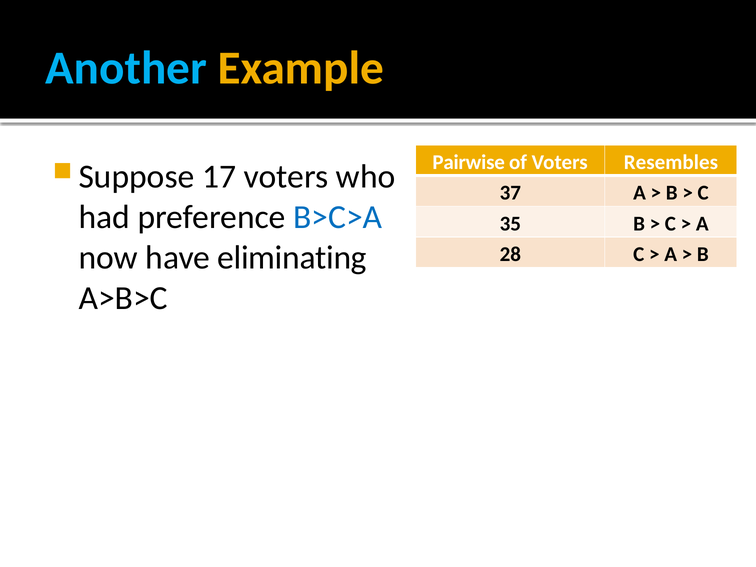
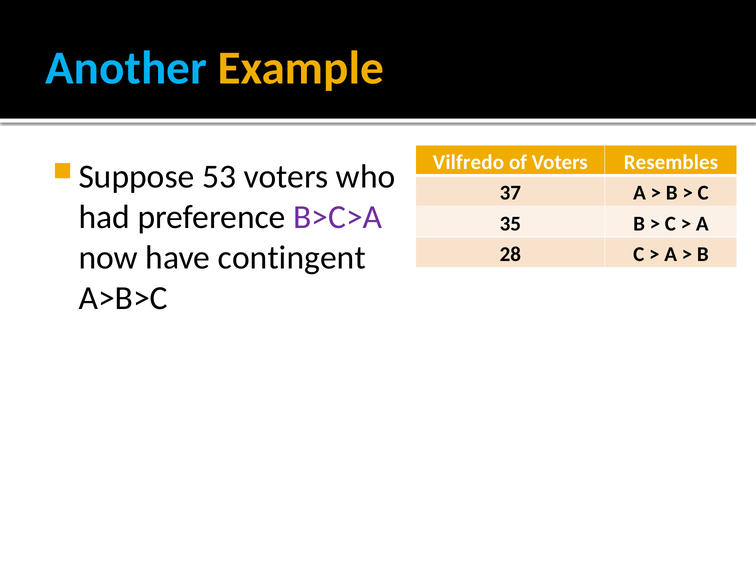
Pairwise: Pairwise -> Vilfredo (468, 162)
17: 17 -> 53 (219, 177)
B>C>A colour: blue -> purple (338, 217)
eliminating: eliminating -> contingent (292, 258)
